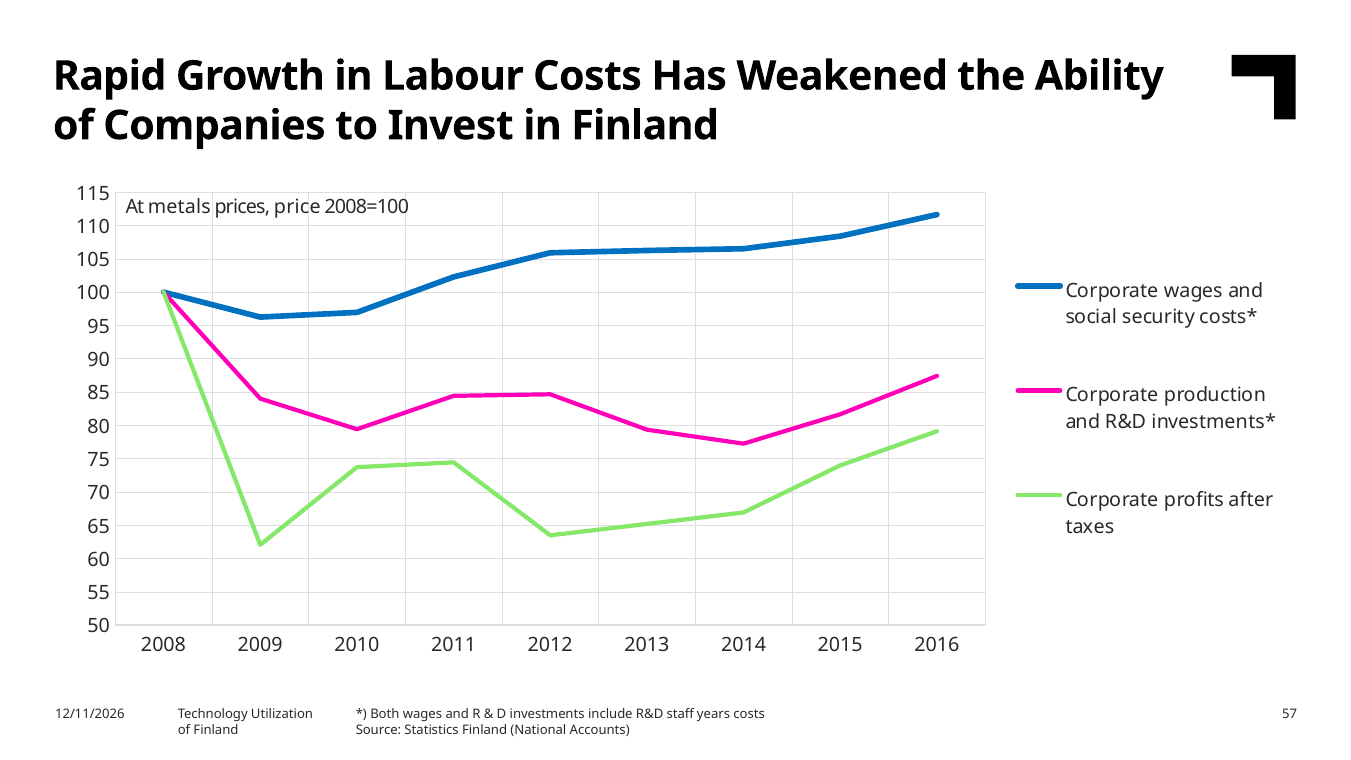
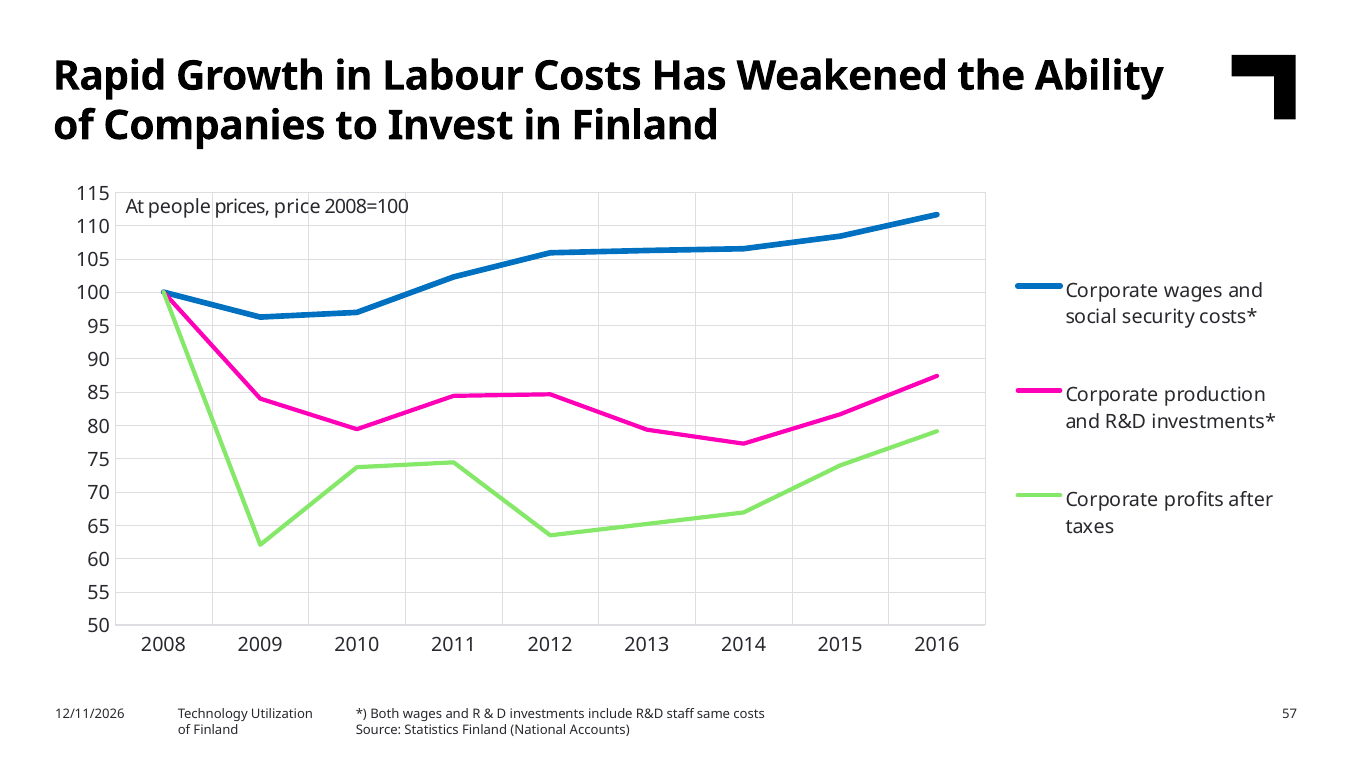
metals: metals -> people (179, 207)
years: years -> same (714, 714)
